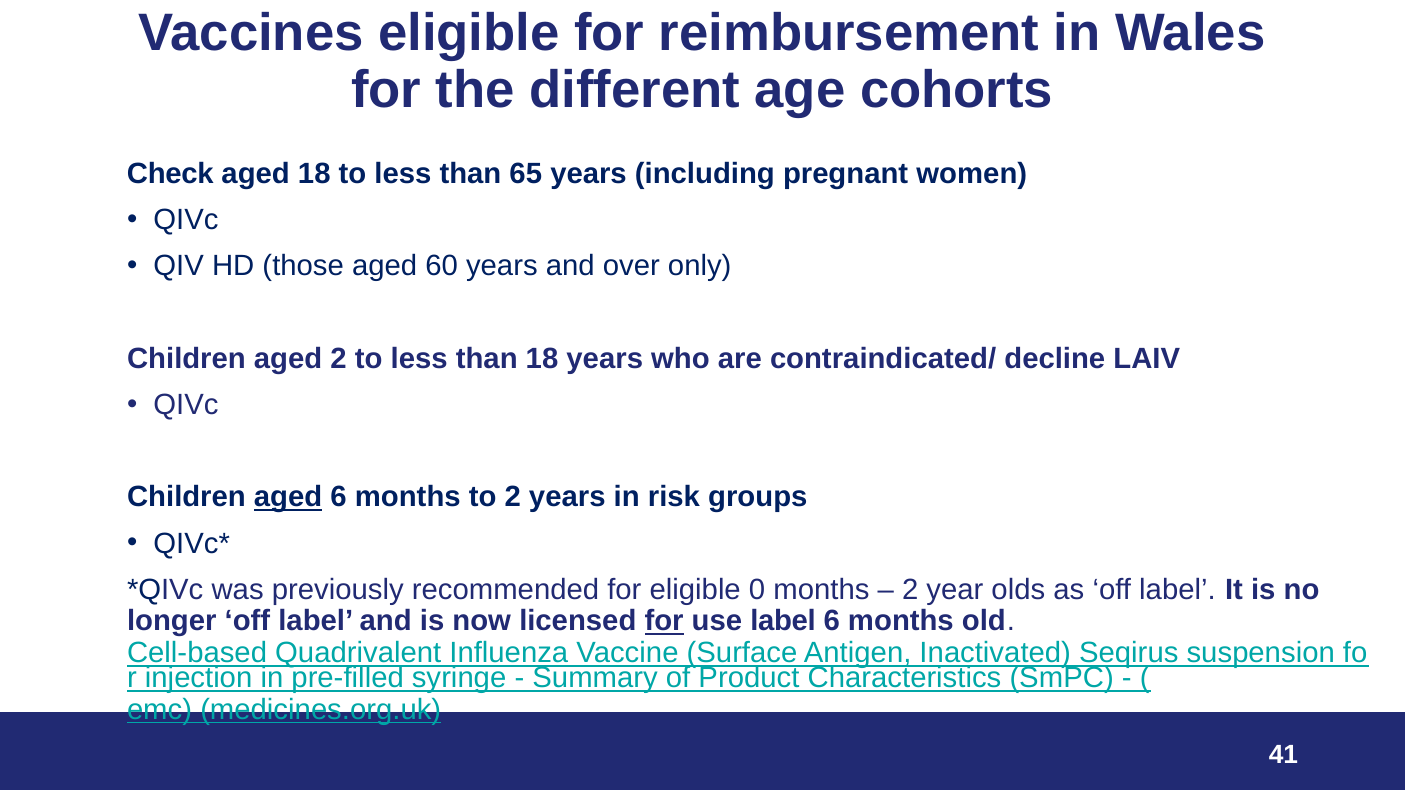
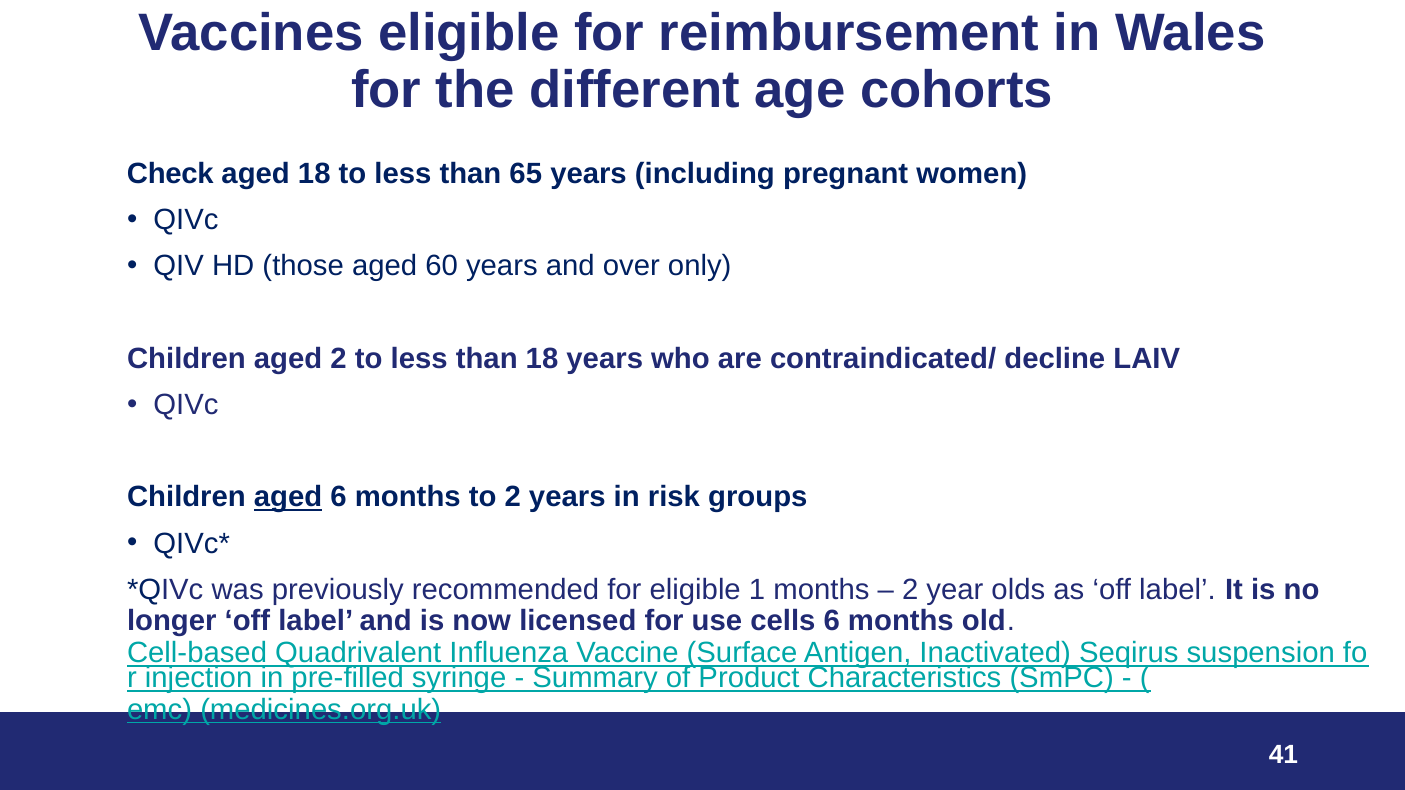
0: 0 -> 1 (757, 590)
for underline: present -> none (664, 621)
use label: label -> cells (783, 621)
